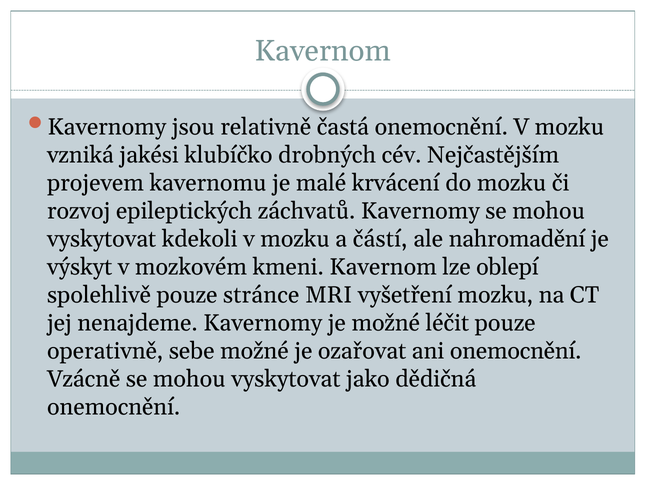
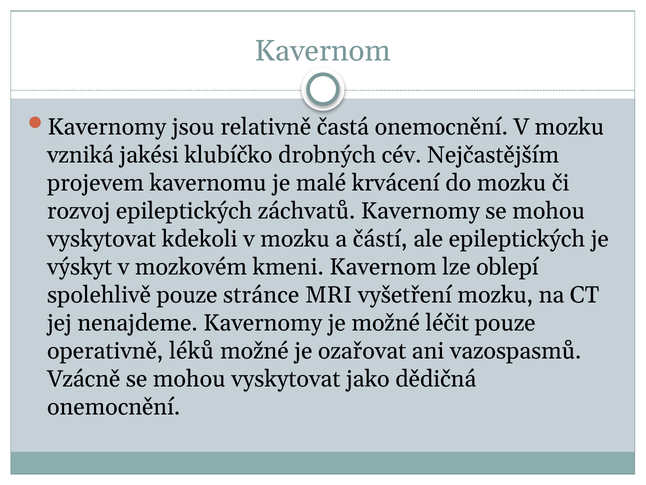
ale nahromadění: nahromadění -> epileptických (517, 239)
sebe: sebe -> léků (192, 351)
ani onemocnění: onemocnění -> vazospasmů (516, 351)
